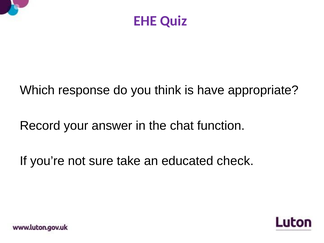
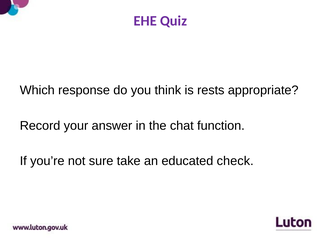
have: have -> rests (211, 90)
